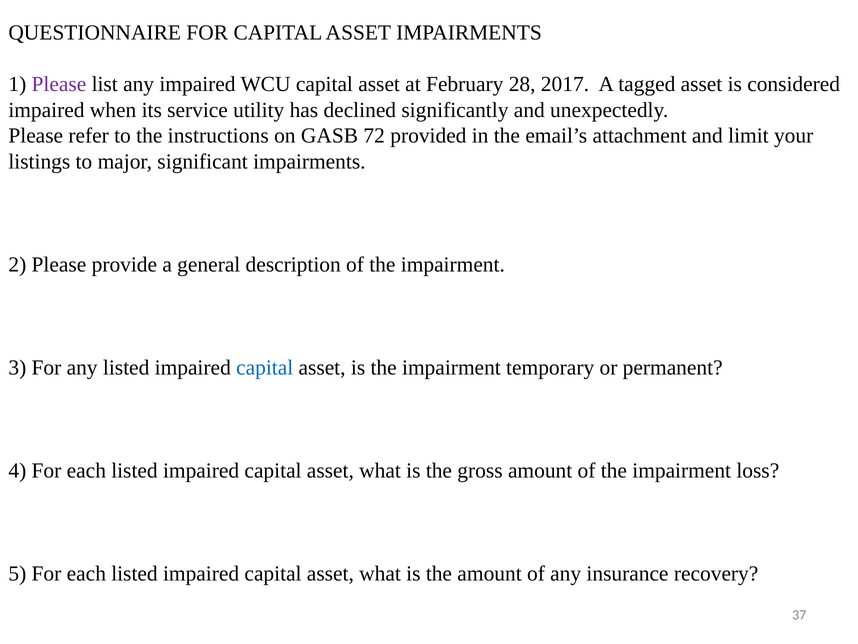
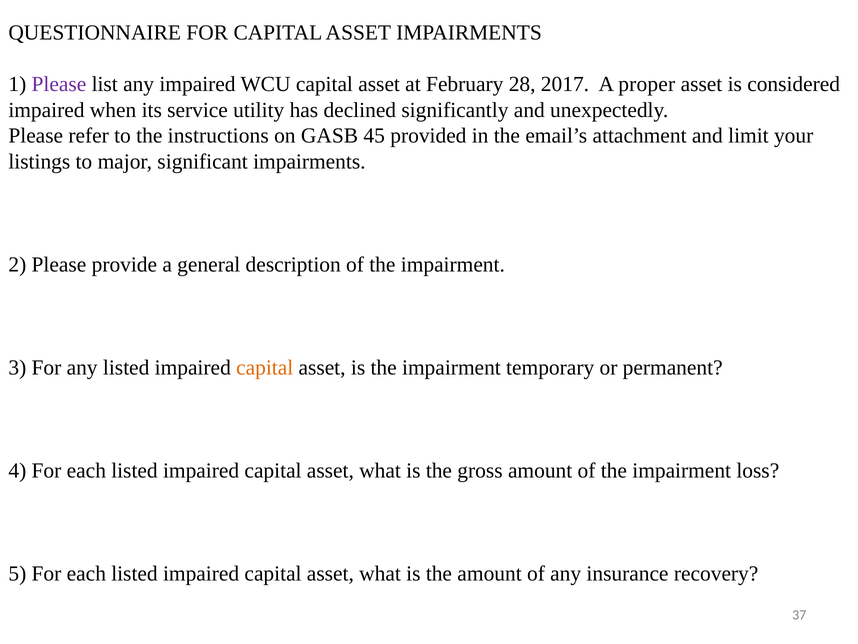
tagged: tagged -> proper (647, 84)
72: 72 -> 45 (374, 136)
capital colour: blue -> orange (265, 367)
